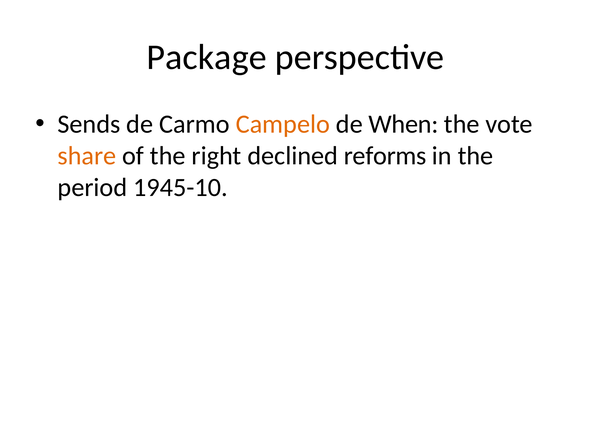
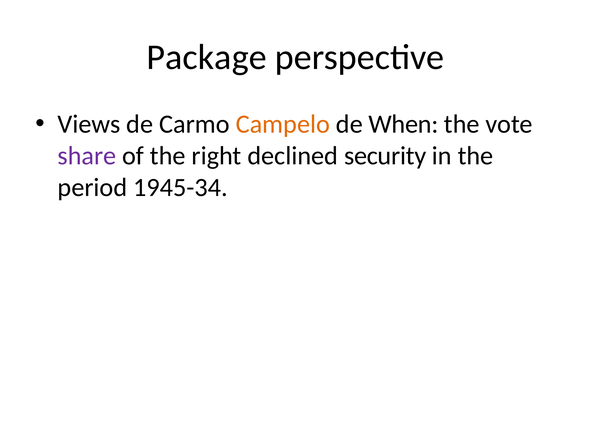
Sends: Sends -> Views (89, 124)
share colour: orange -> purple (87, 156)
reforms: reforms -> security (385, 156)
1945-10: 1945-10 -> 1945-34 (180, 187)
